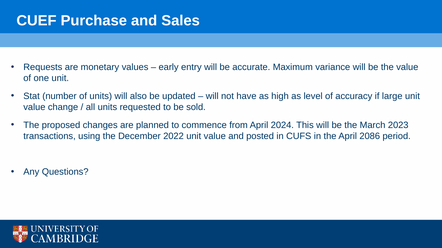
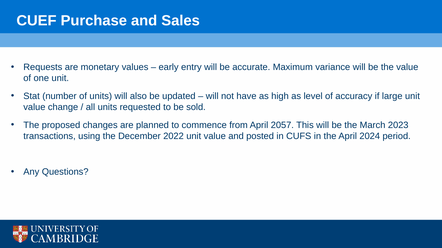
2024: 2024 -> 2057 (282, 125)
2086: 2086 -> 2024 (370, 136)
